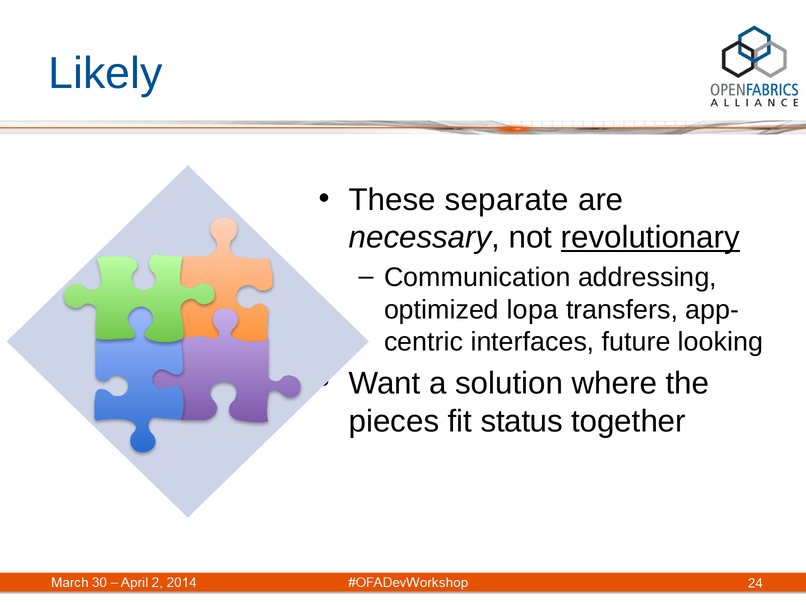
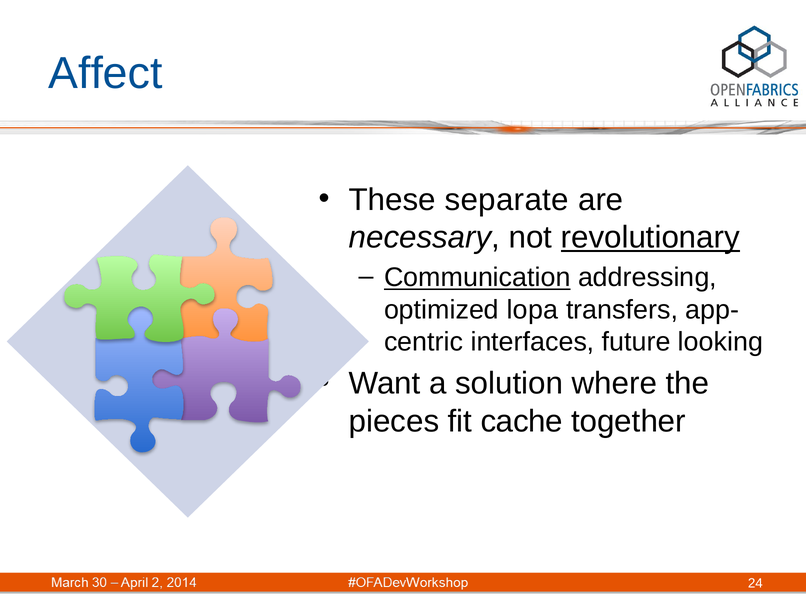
Likely: Likely -> Affect (105, 74)
Communication underline: none -> present (477, 277)
status: status -> cache (522, 421)
